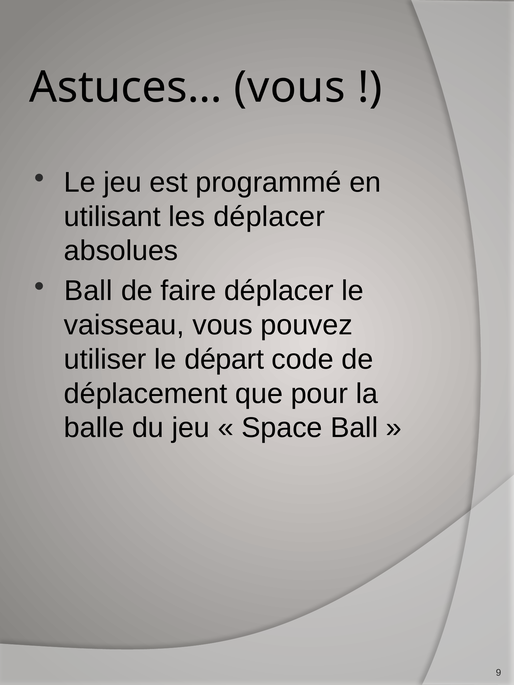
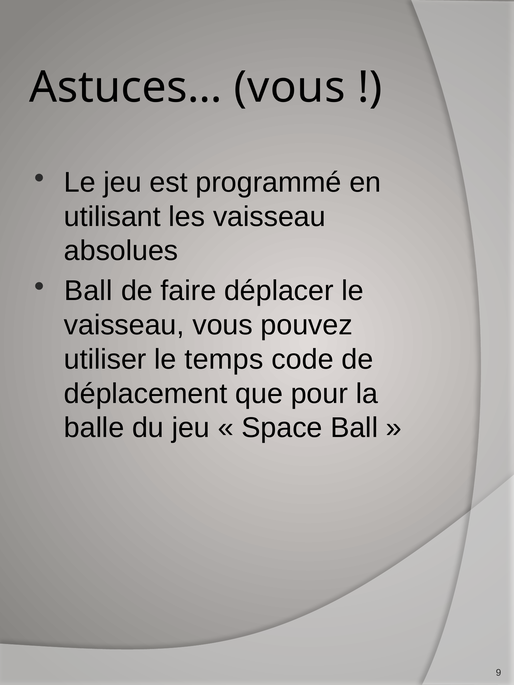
les déplacer: déplacer -> vaisseau (269, 217)
départ: départ -> temps (224, 360)
